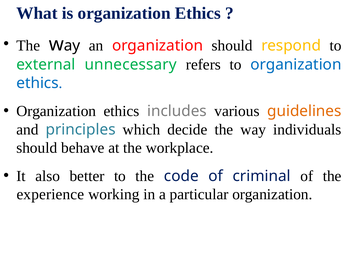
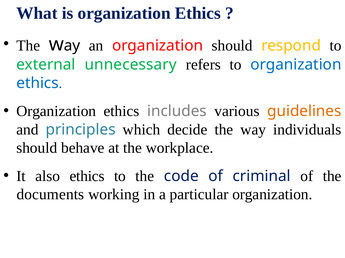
also better: better -> ethics (87, 176)
experience: experience -> documents (50, 195)
